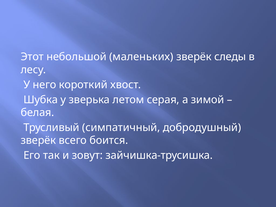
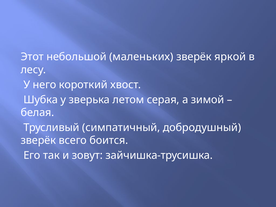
следы: следы -> яркой (230, 57)
